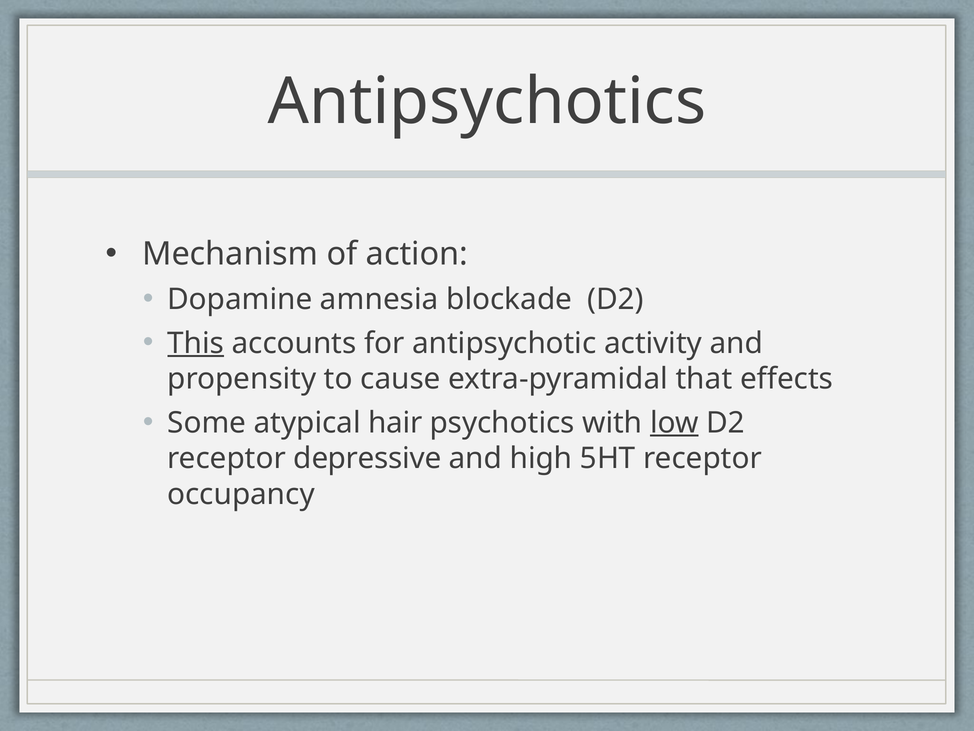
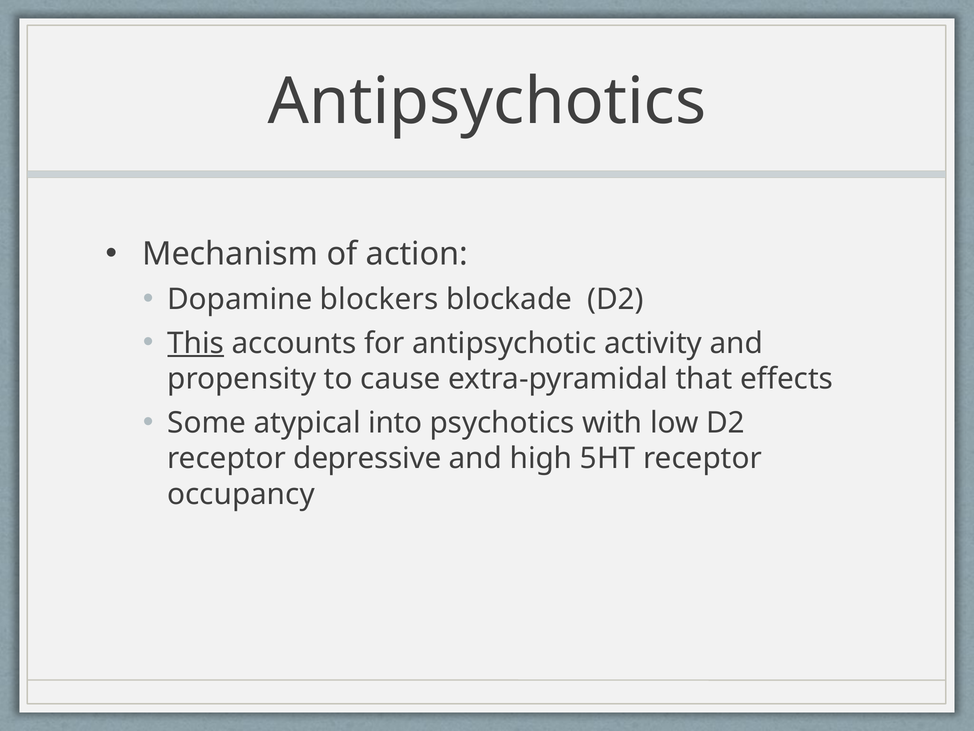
amnesia: amnesia -> blockers (379, 299)
hair: hair -> into (395, 423)
low underline: present -> none (674, 423)
